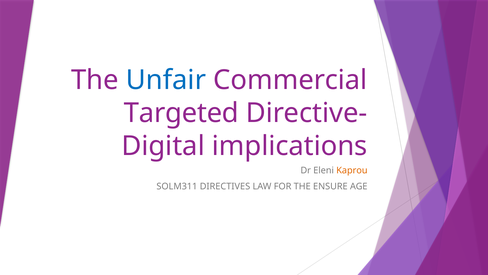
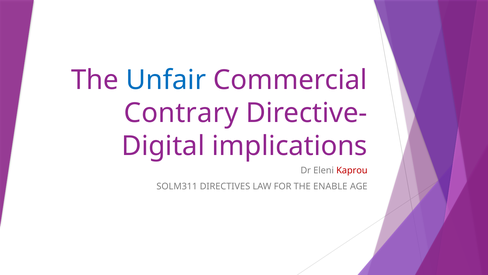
Targeted: Targeted -> Contrary (181, 113)
Kaprou colour: orange -> red (352, 170)
ENSURE: ENSURE -> ENABLE (330, 186)
